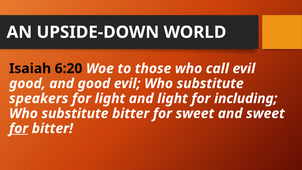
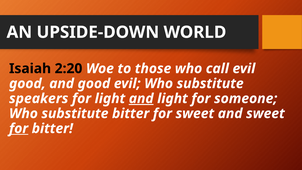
6:20: 6:20 -> 2:20 (68, 69)
and underline: none -> present (141, 98)
including: including -> someone (246, 98)
